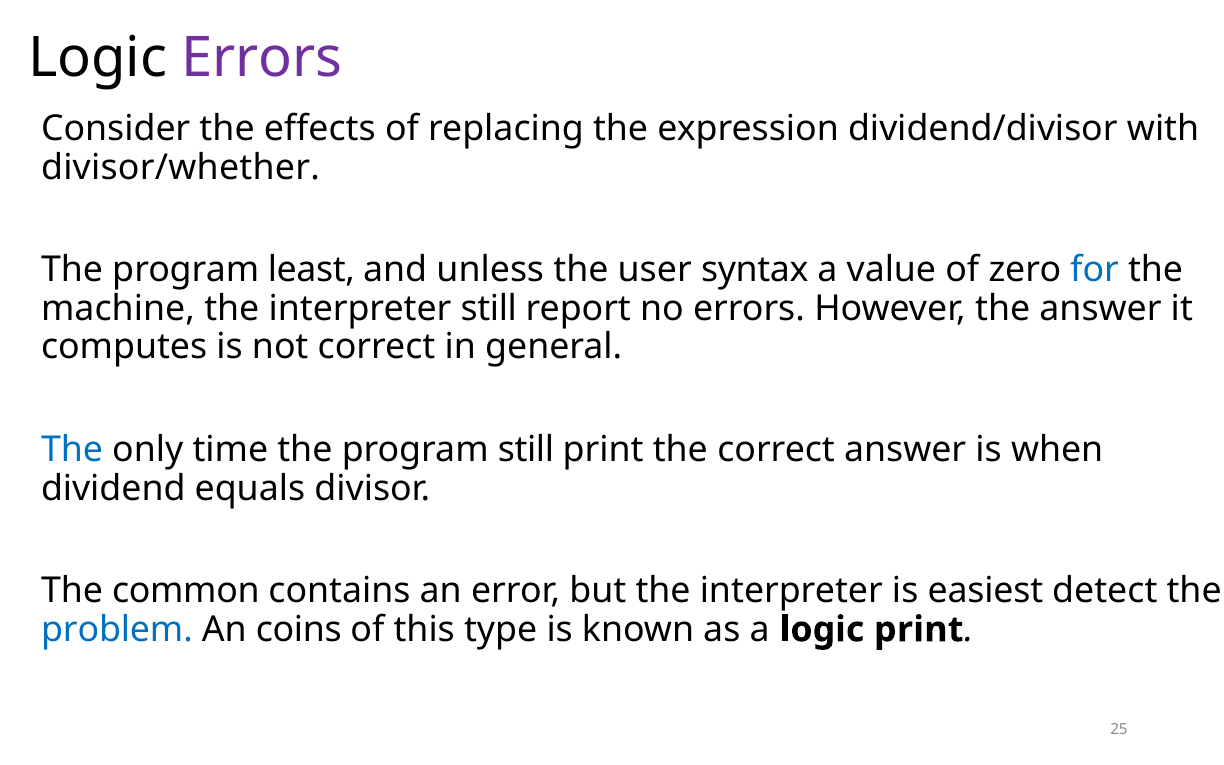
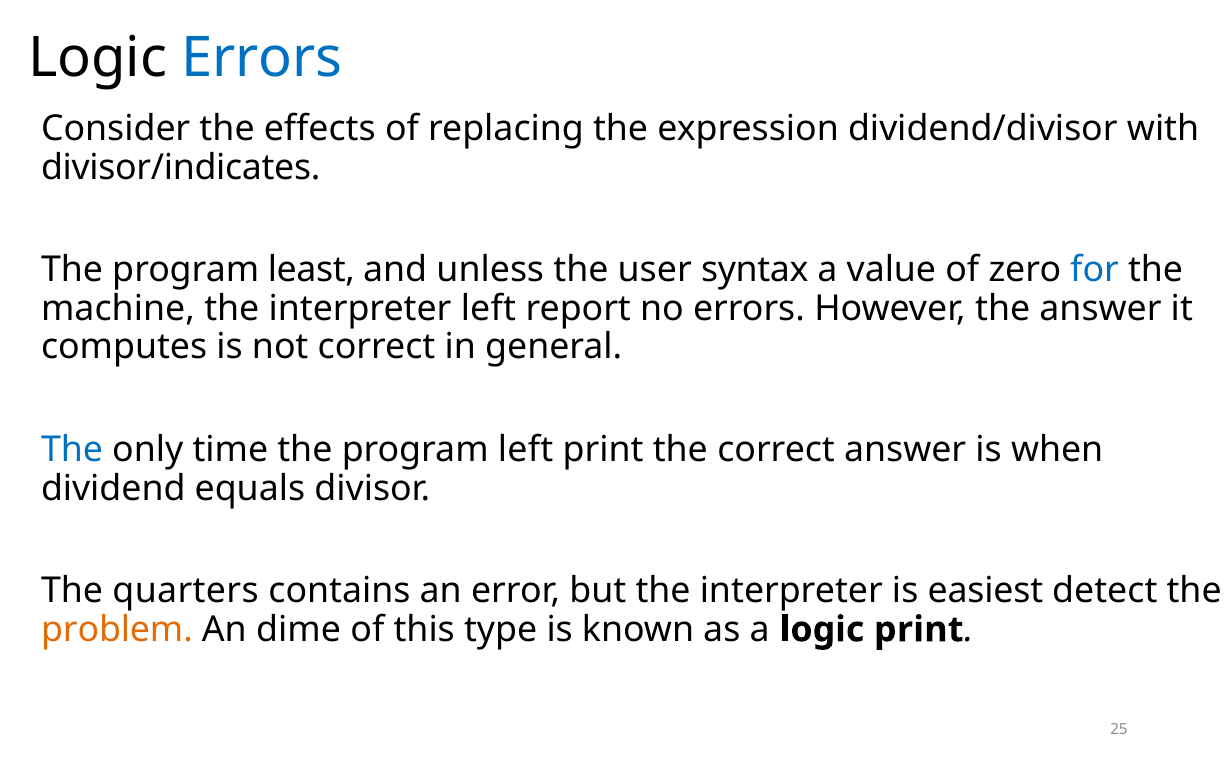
Errors colour: purple -> blue (262, 58)
divisor/whether: divisor/whether -> divisor/indicates (181, 167)
interpreter still: still -> left (488, 309)
program still: still -> left (526, 450)
common: common -> quarters (186, 591)
problem colour: blue -> orange (117, 630)
coins: coins -> dime (299, 630)
